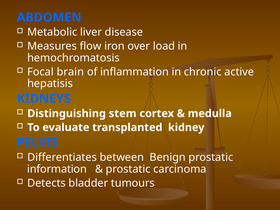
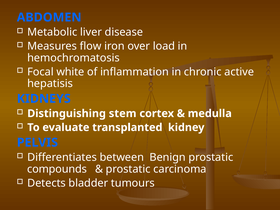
brain: brain -> white (70, 72)
information: information -> compounds (57, 169)
